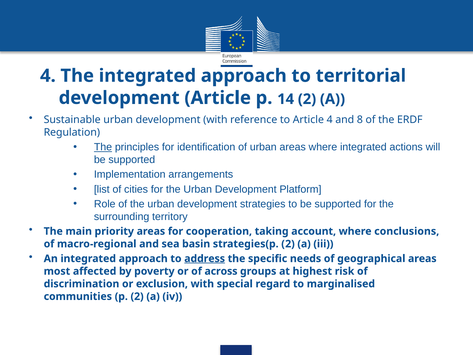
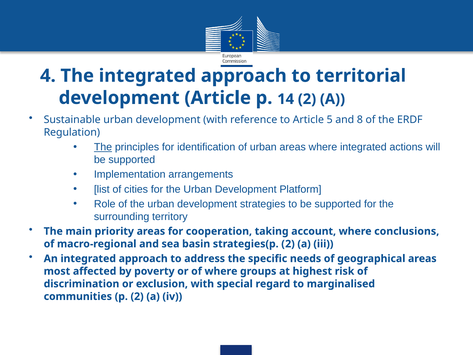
Article 4: 4 -> 5 (330, 120)
address underline: present -> none (205, 258)
of across: across -> where (221, 271)
